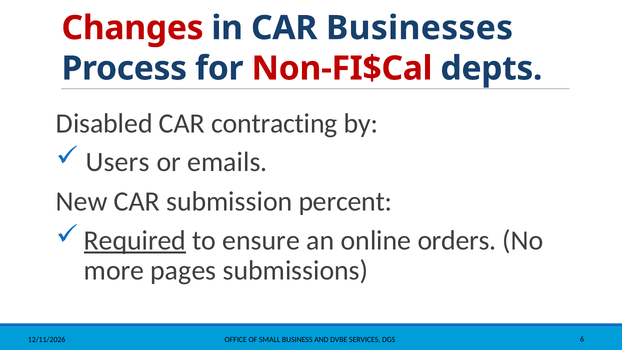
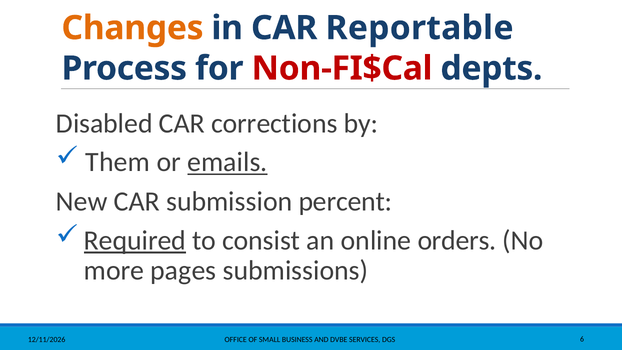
Changes colour: red -> orange (133, 28)
Businesses: Businesses -> Reportable (420, 28)
contracting: contracting -> corrections (274, 123)
Users: Users -> Them (118, 162)
emails underline: none -> present (227, 162)
ensure: ensure -> consist (261, 240)
